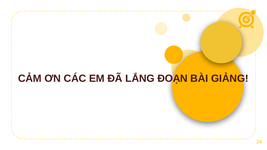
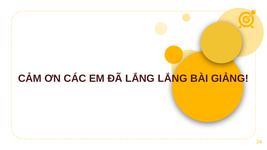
LẮNG ĐOẠN: ĐOẠN -> LẮNG (172, 79)
